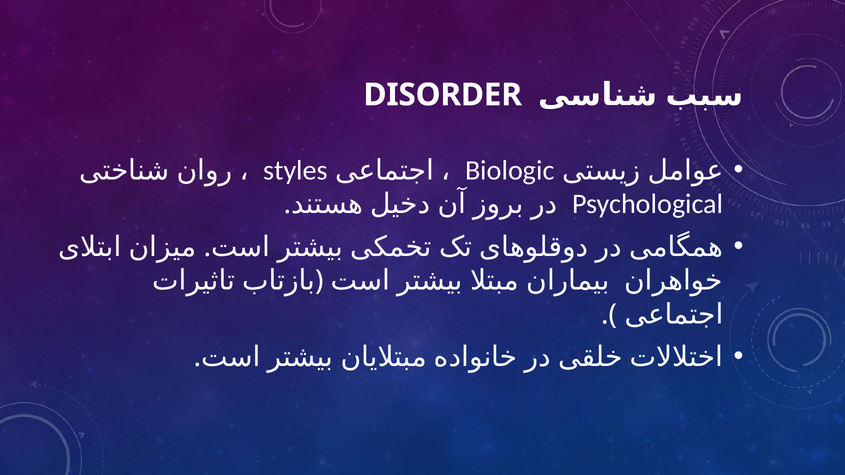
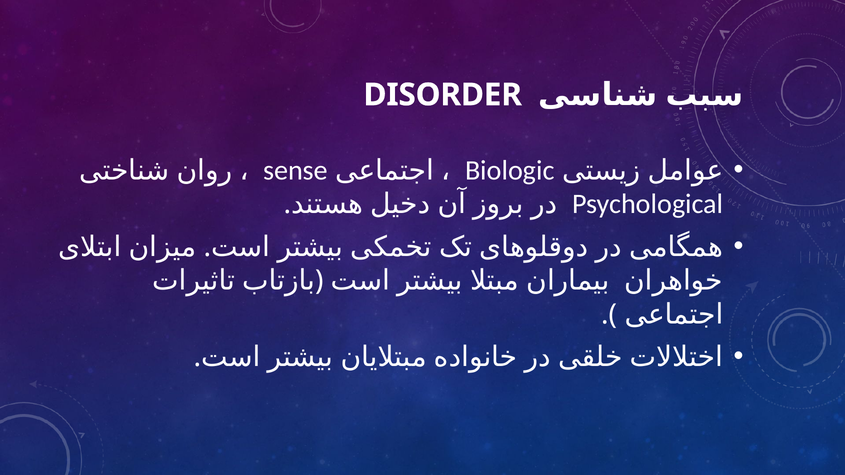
styles: styles -> sense (296, 170)
